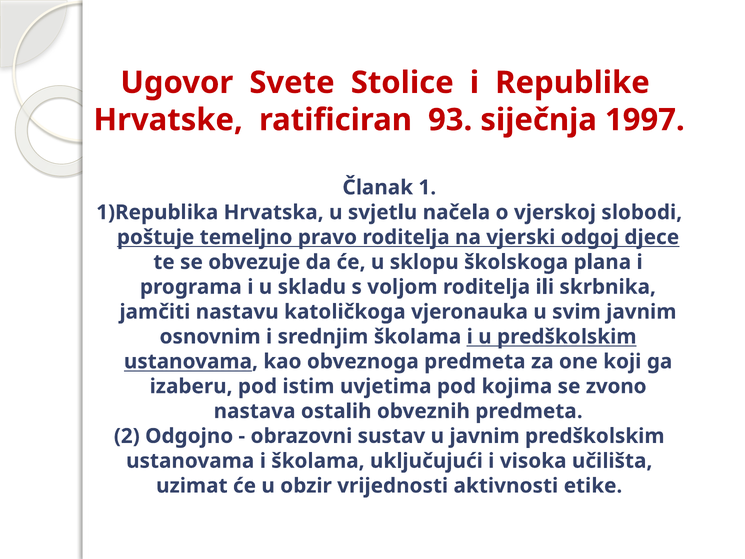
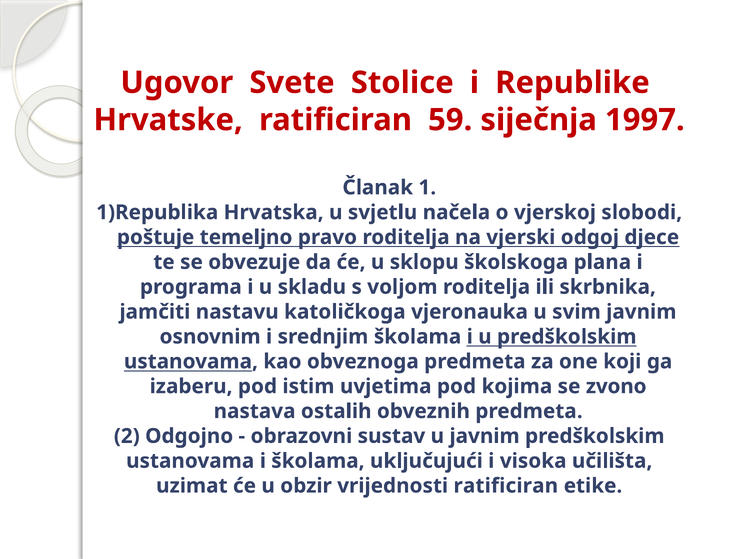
93: 93 -> 59 (450, 120)
vrijednosti aktivnosti: aktivnosti -> ratificiran (506, 486)
